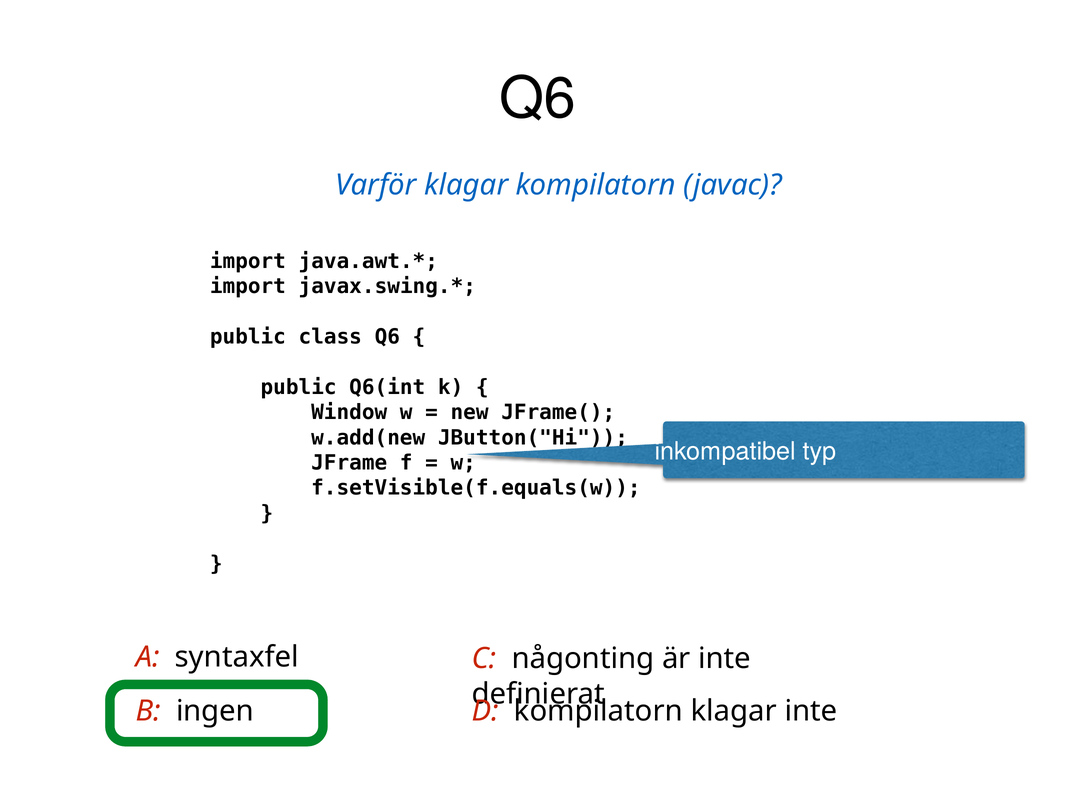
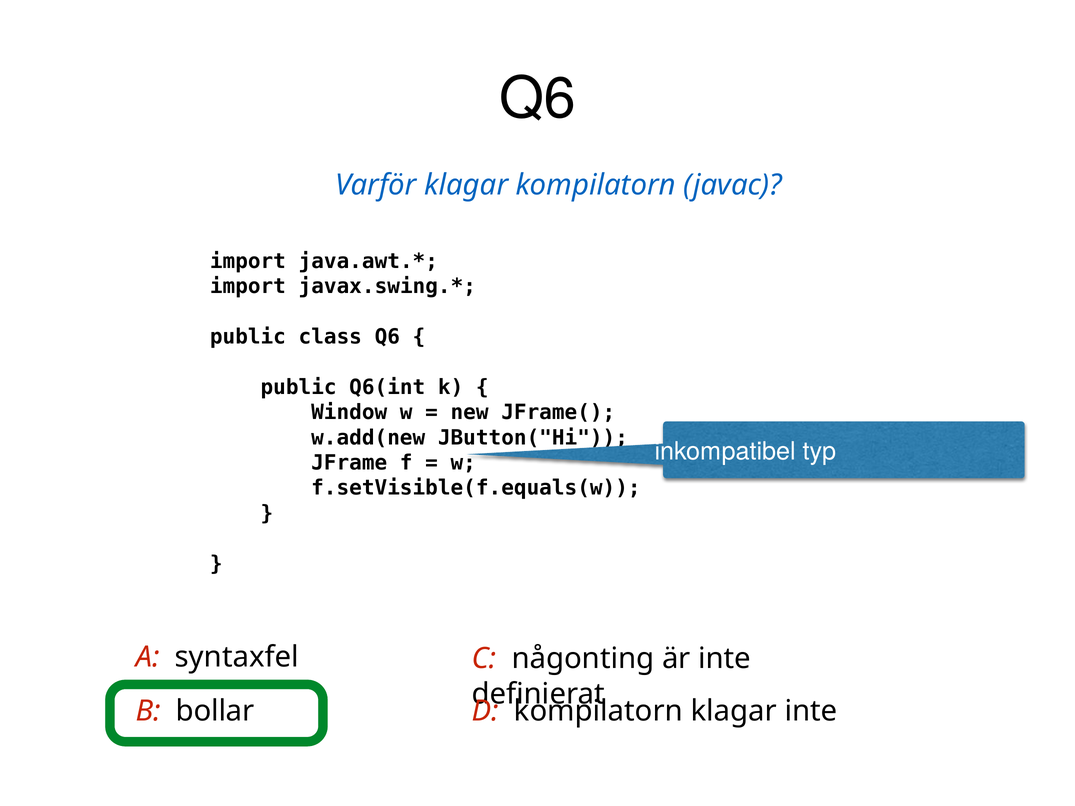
ingen: ingen -> bollar (215, 711)
